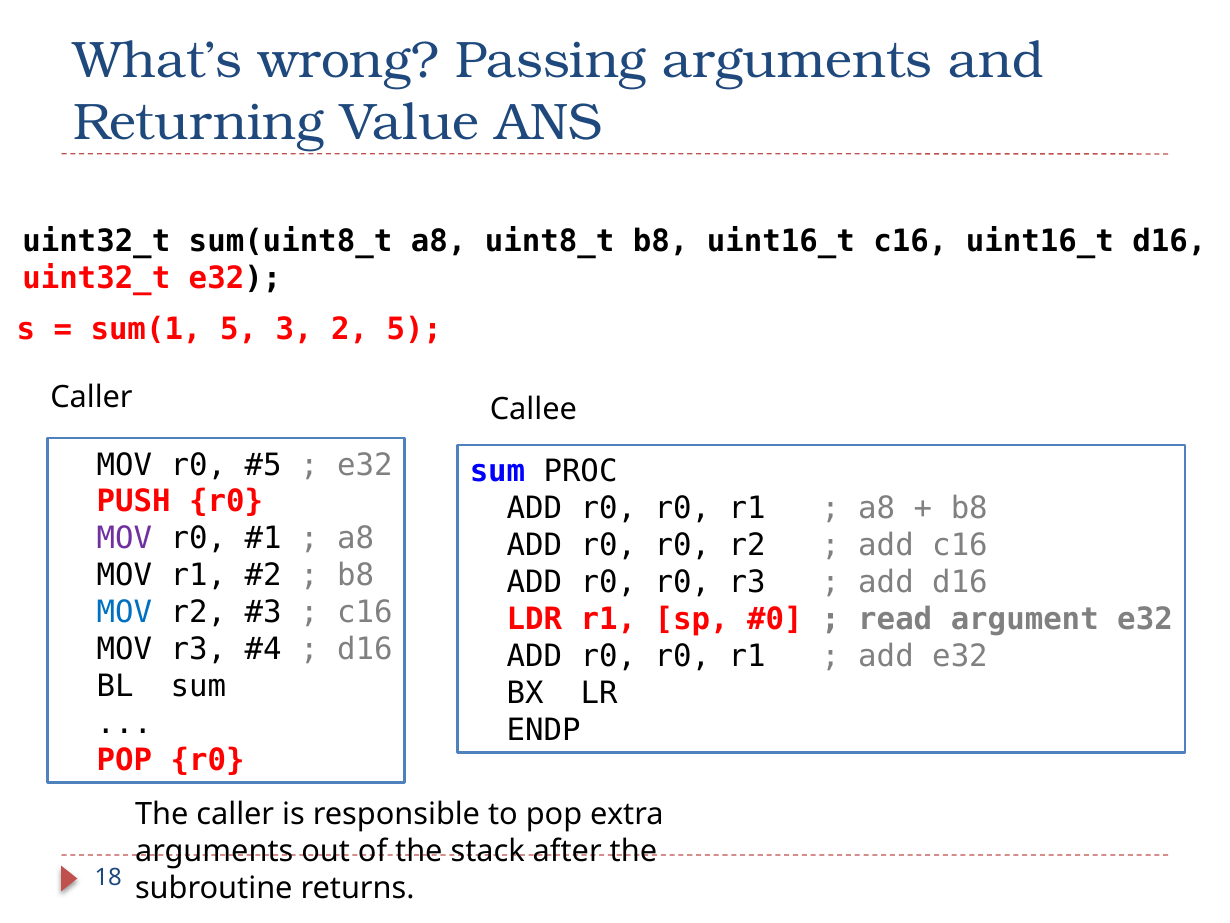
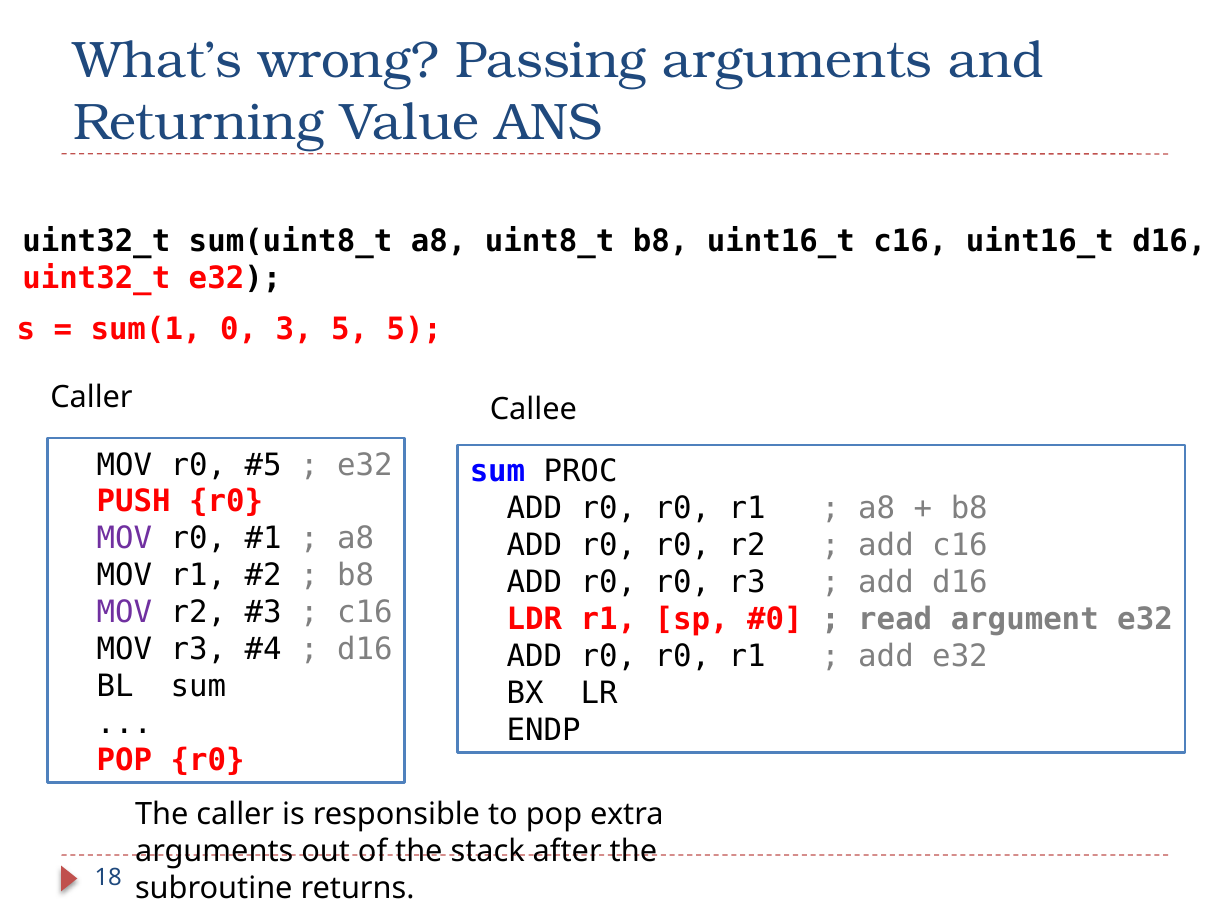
sum(1 5: 5 -> 0 (239, 330)
3 2: 2 -> 5 (350, 330)
MOV colour: blue -> purple (124, 612)
